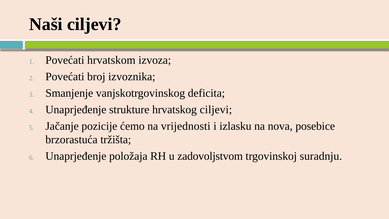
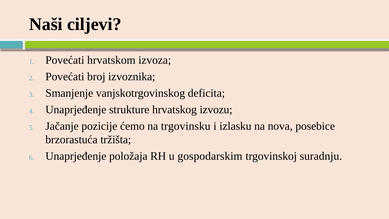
hrvatskog ciljevi: ciljevi -> izvozu (216, 109)
vrijednosti: vrijednosti -> trgovinsku (186, 126)
zadovoljstvom: zadovoljstvom -> gospodarskim (210, 156)
